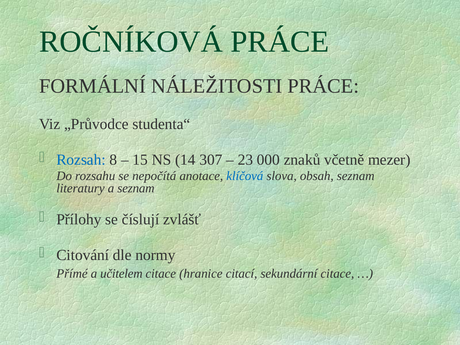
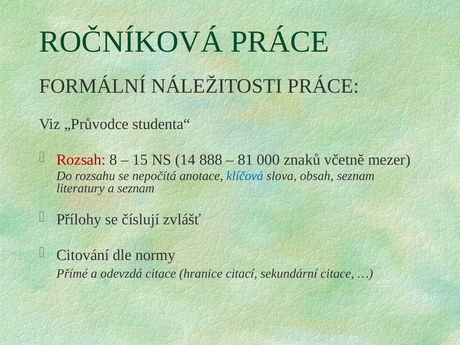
Rozsah colour: blue -> red (81, 160)
307: 307 -> 888 (211, 160)
23: 23 -> 81 (245, 160)
učitelem: učitelem -> odevzdá (121, 274)
